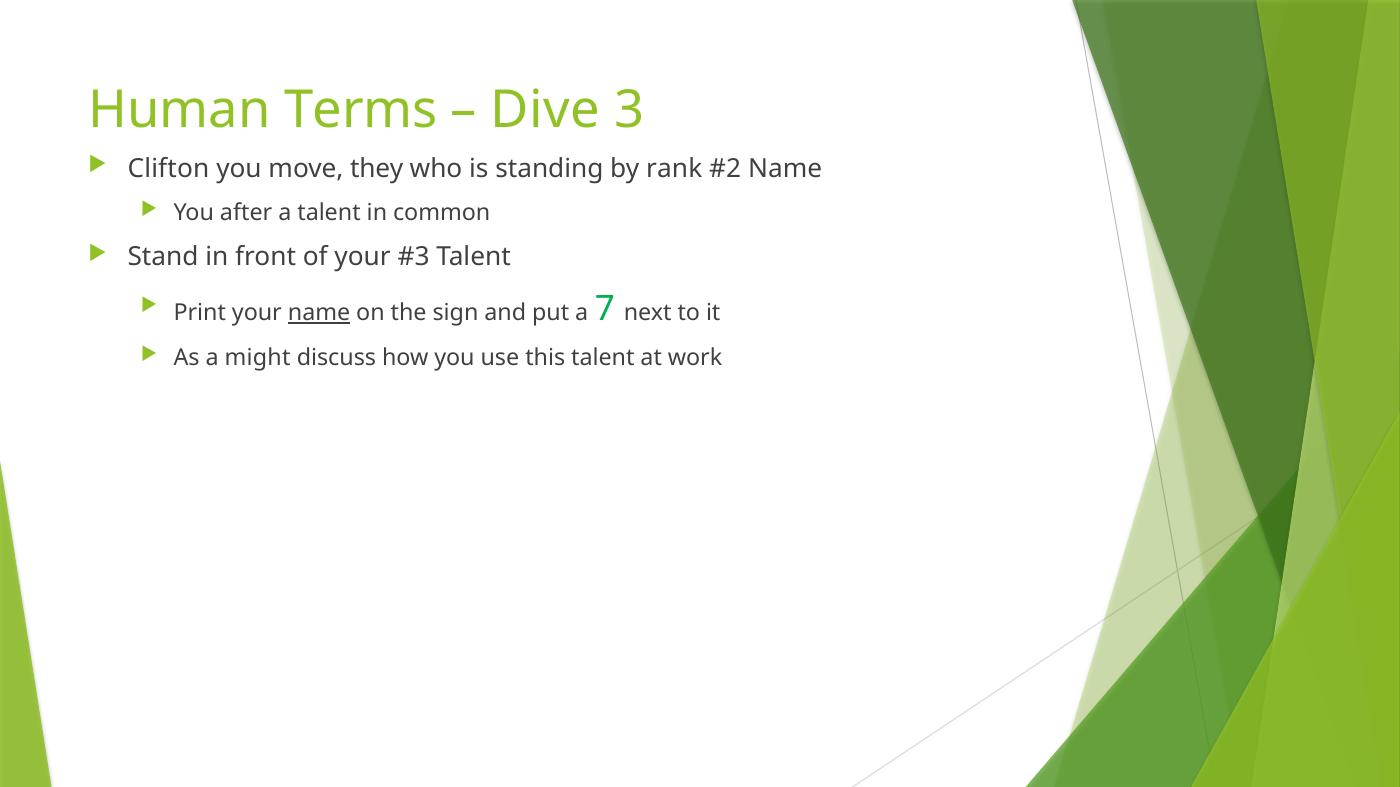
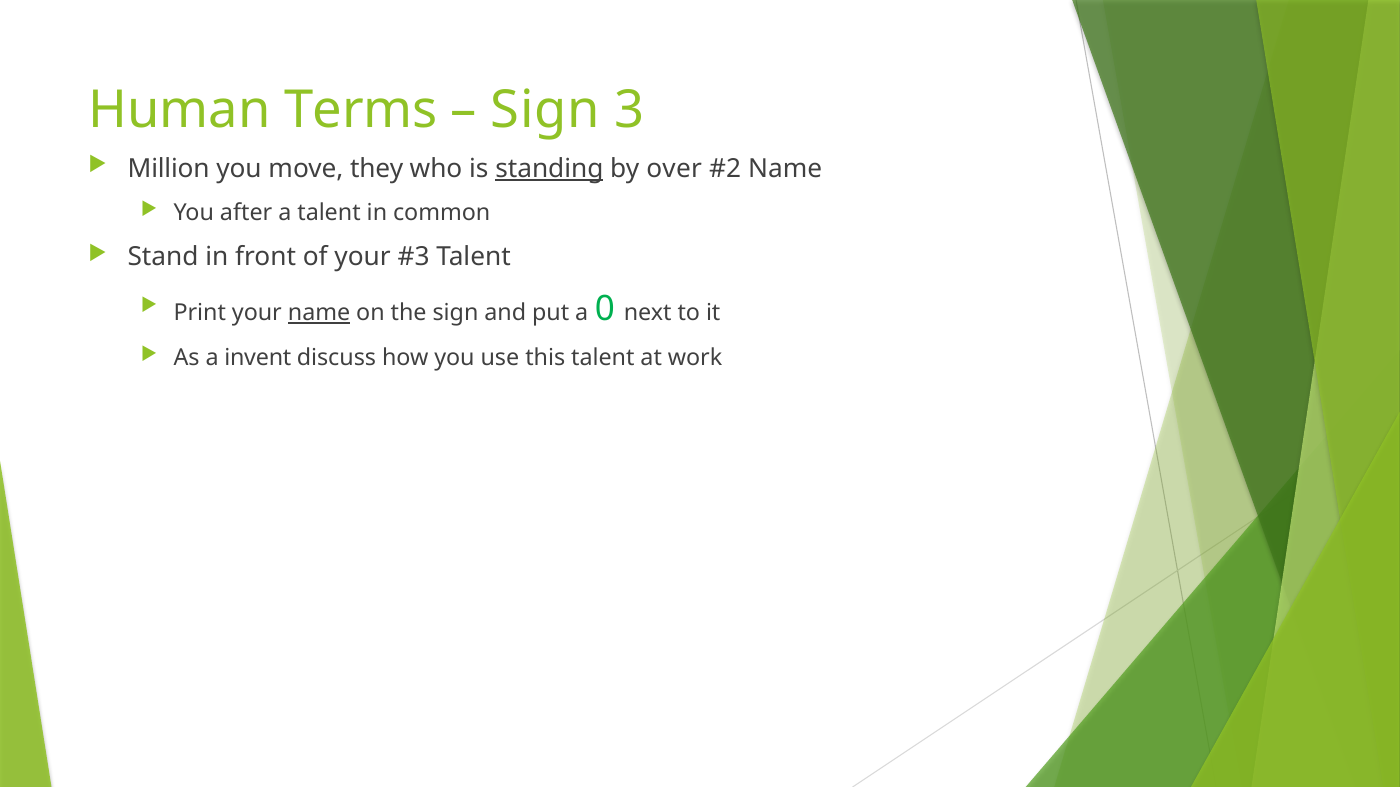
Dive: Dive -> Sign (545, 110)
Clifton: Clifton -> Million (169, 169)
standing underline: none -> present (549, 169)
rank: rank -> over (674, 169)
7: 7 -> 0 (605, 309)
might: might -> invent (258, 358)
